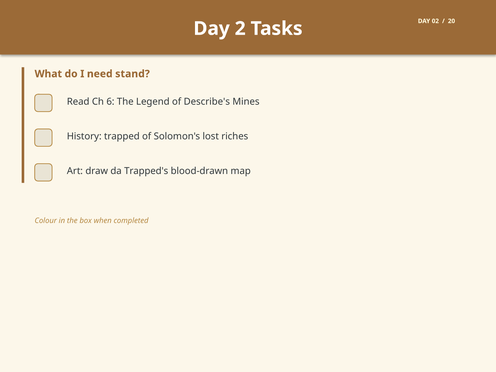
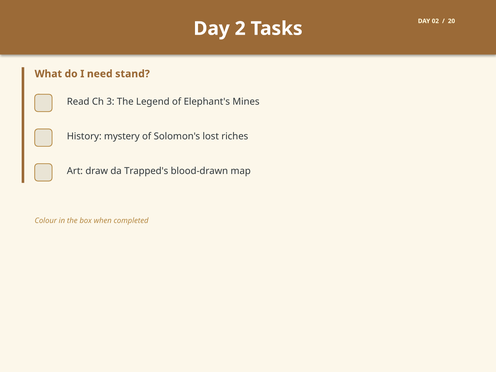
6: 6 -> 3 (110, 102)
Describe's: Describe's -> Elephant's (207, 102)
trapped: trapped -> mystery (122, 136)
